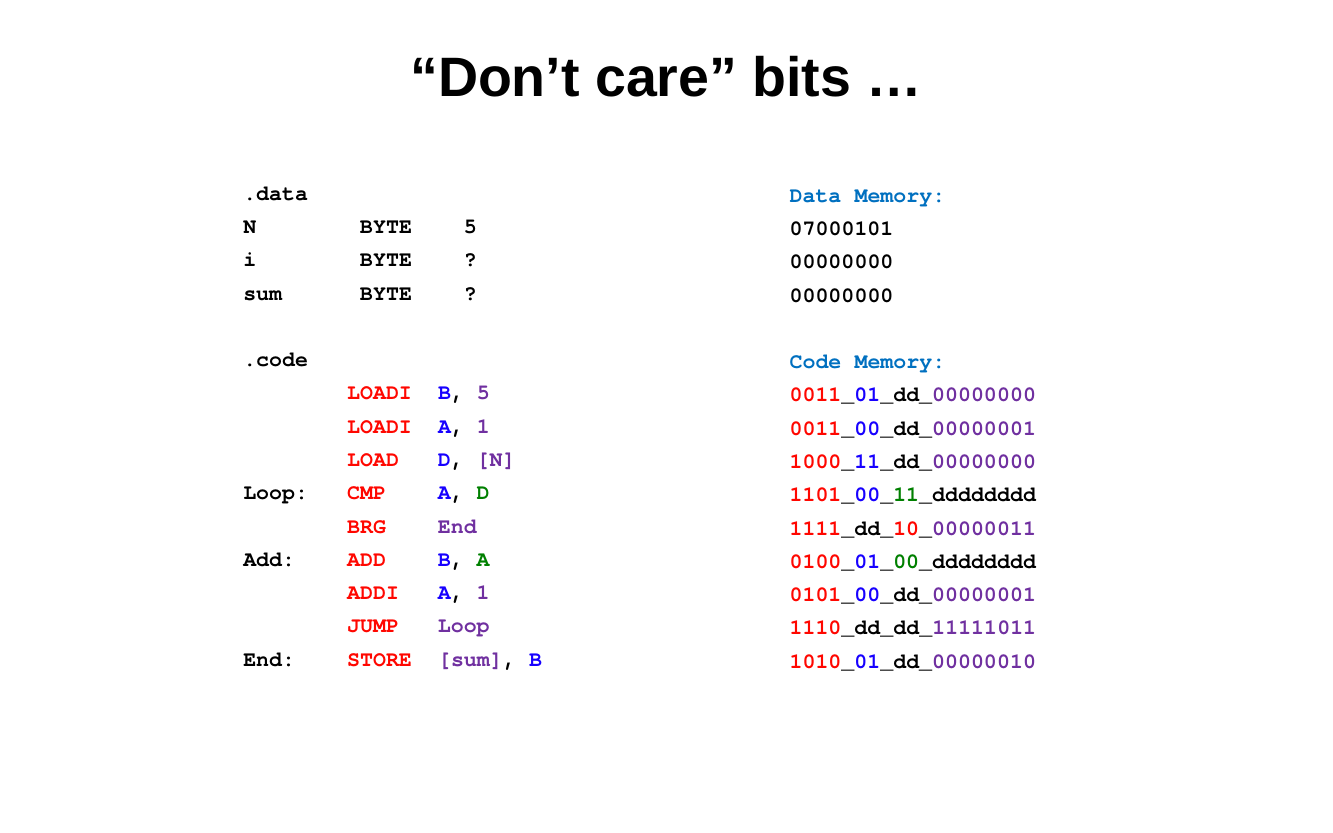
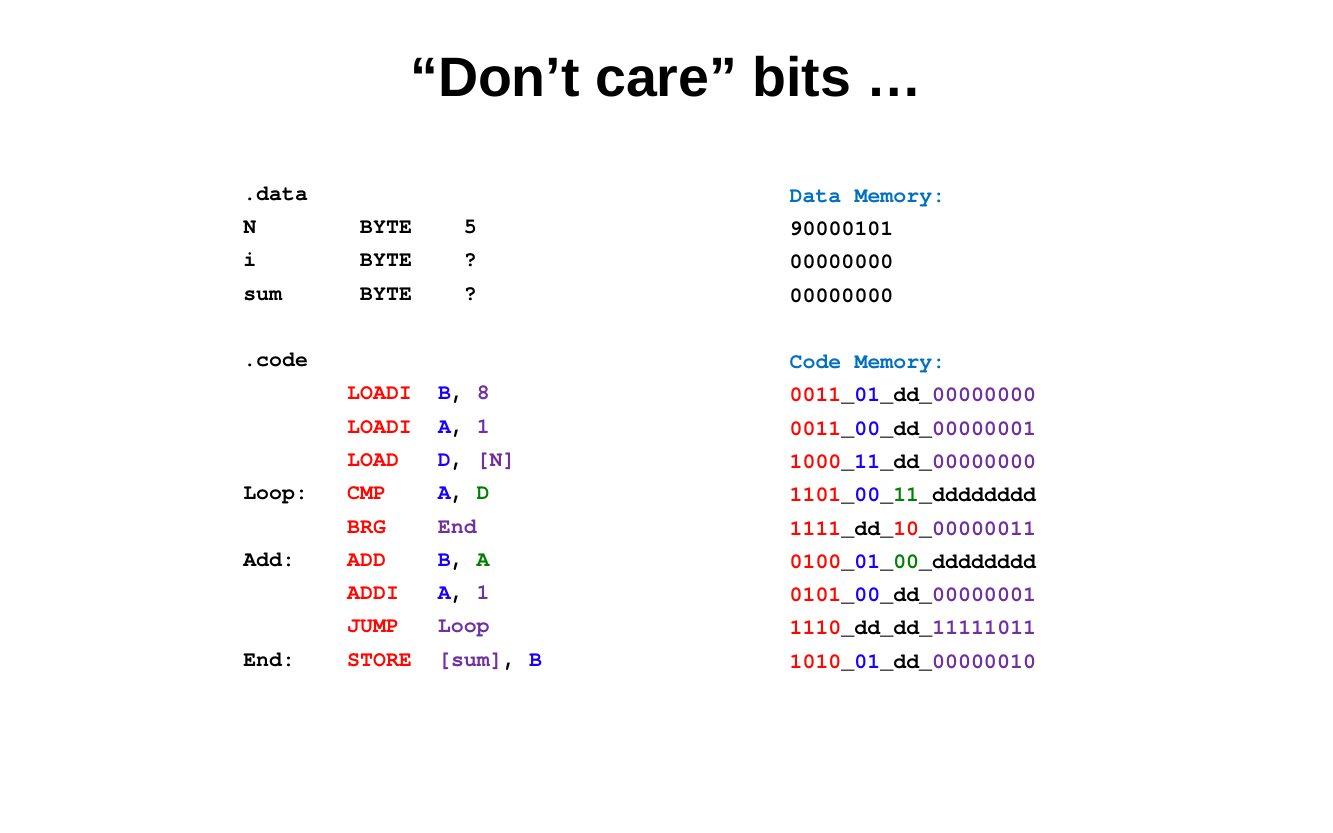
07000101: 07000101 -> 90000101 (842, 229)
B 5: 5 -> 8 (483, 393)
